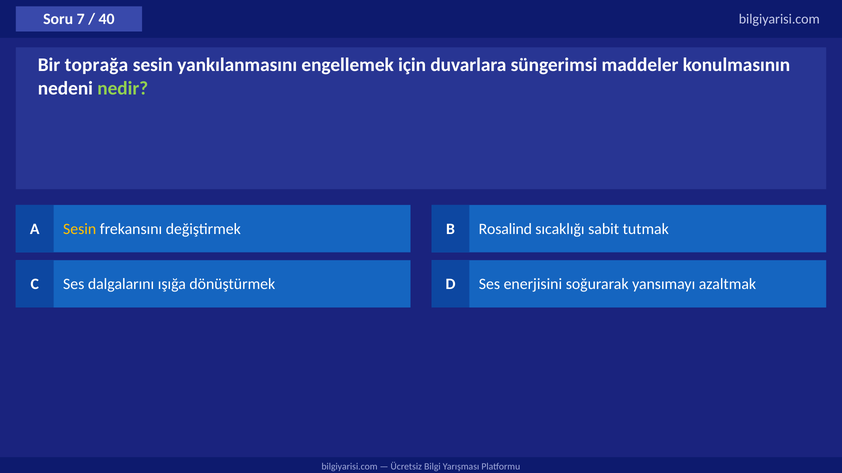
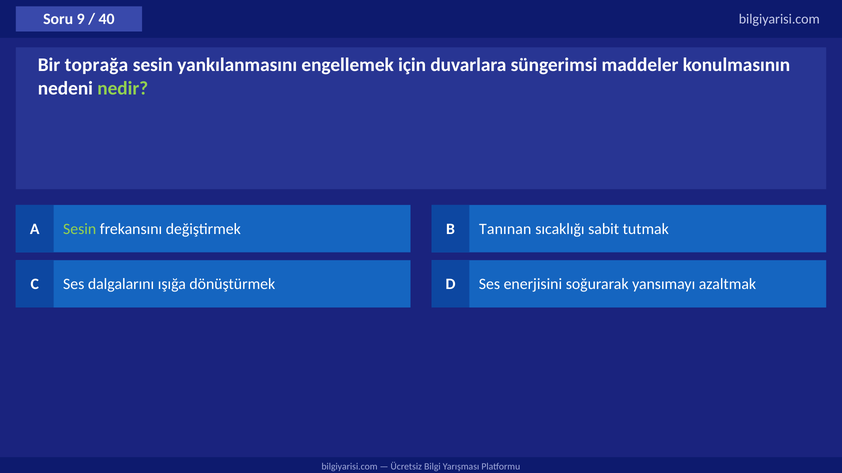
7: 7 -> 9 (81, 19)
Sesin colour: yellow -> light green (80, 229)
Rosalind: Rosalind -> Tanınan (505, 229)
